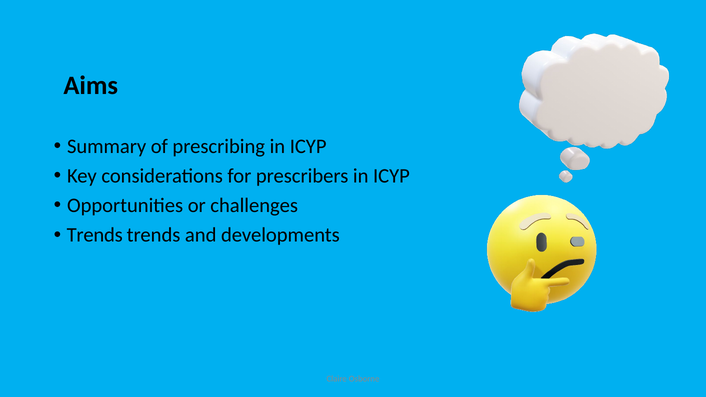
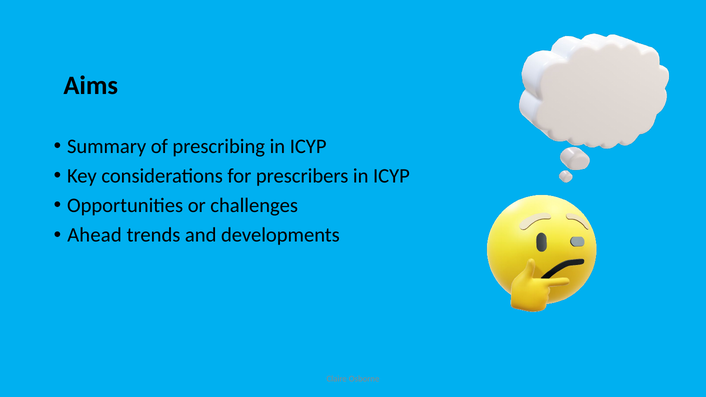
Trends: Trends -> Ahead (94, 235)
